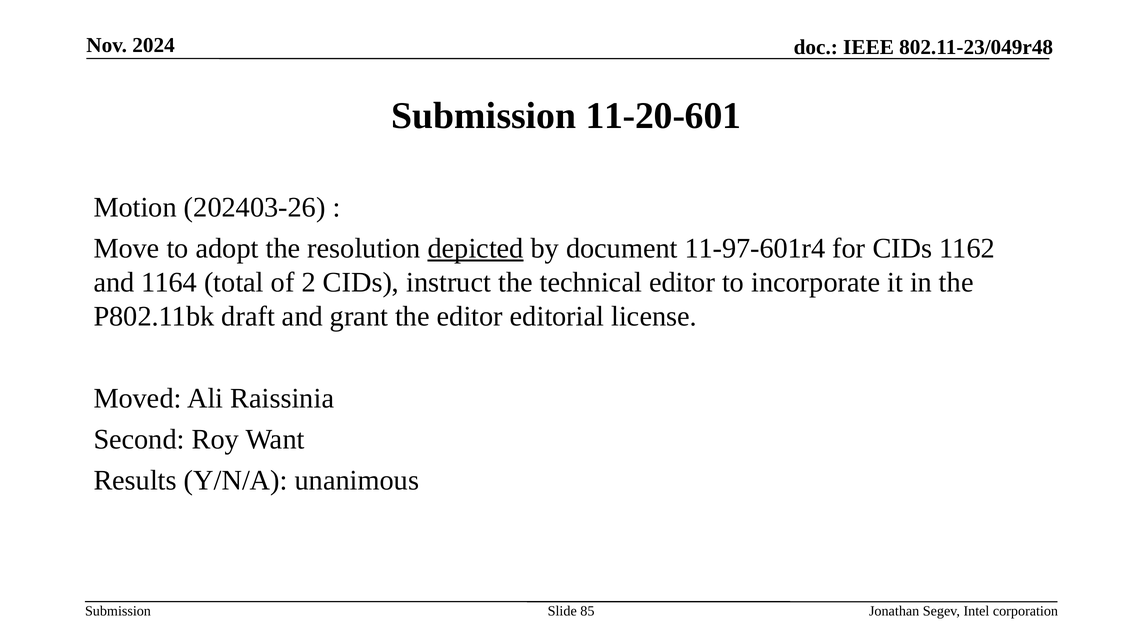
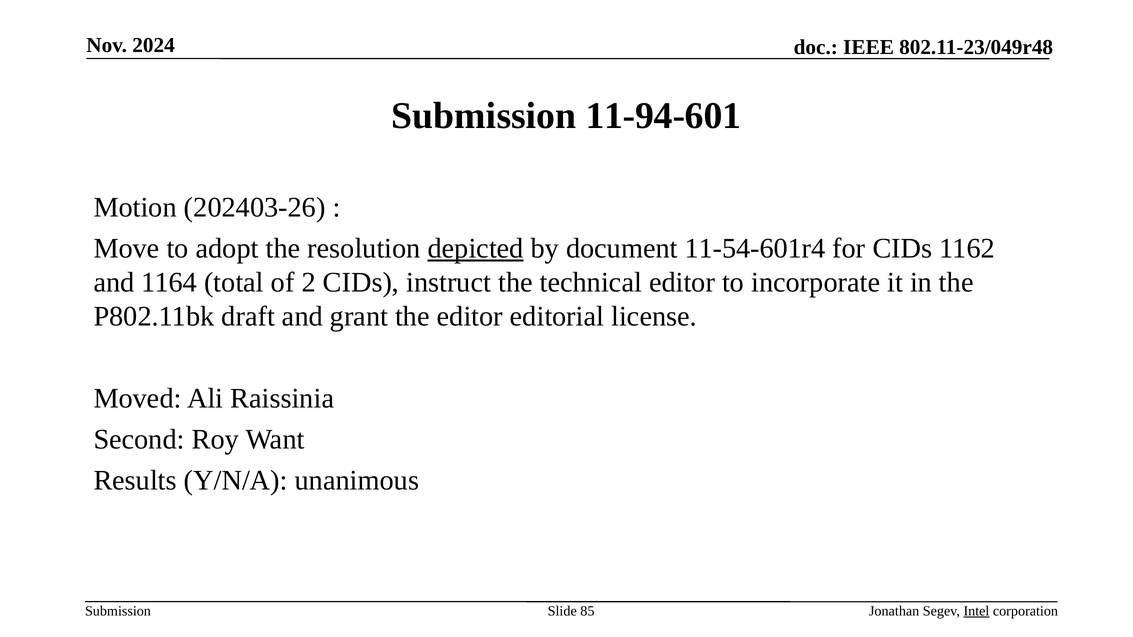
11-20-601: 11-20-601 -> 11-94-601 (663, 116)
11-97-601r4: 11-97-601r4 -> 11-54-601r4 (755, 248)
Intel underline: none -> present (976, 611)
